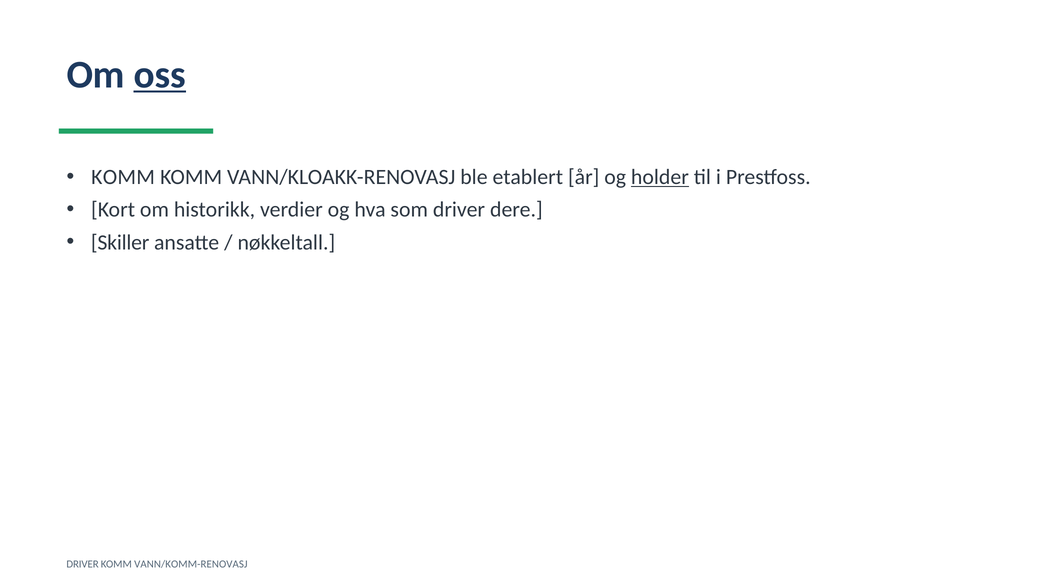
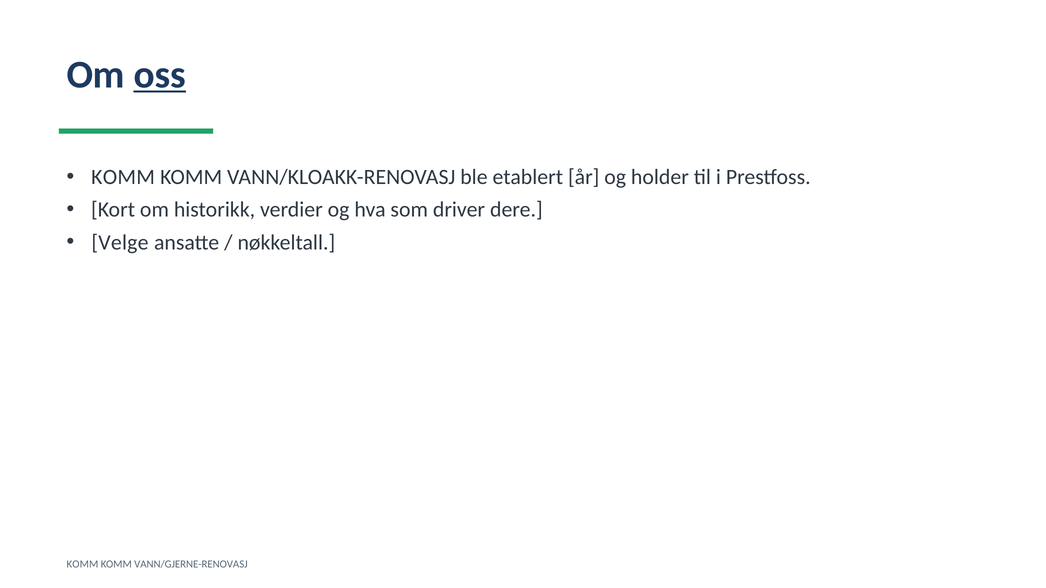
holder underline: present -> none (660, 177)
Skiller: Skiller -> Velge (120, 243)
DRIVER: DRIVER -> KOMM (82, 565)
VANN/KOMM-RENOVASJ: VANN/KOMM-RENOVASJ -> VANN/GJERNE-RENOVASJ (191, 565)
